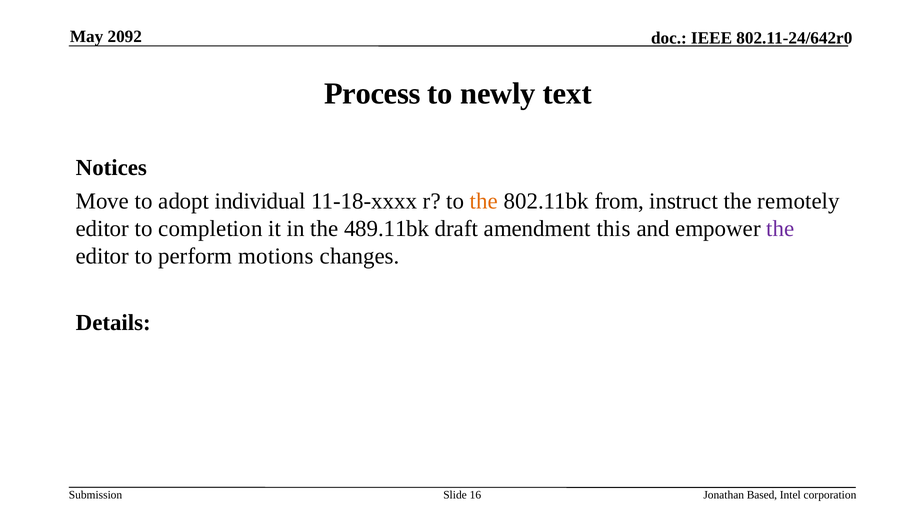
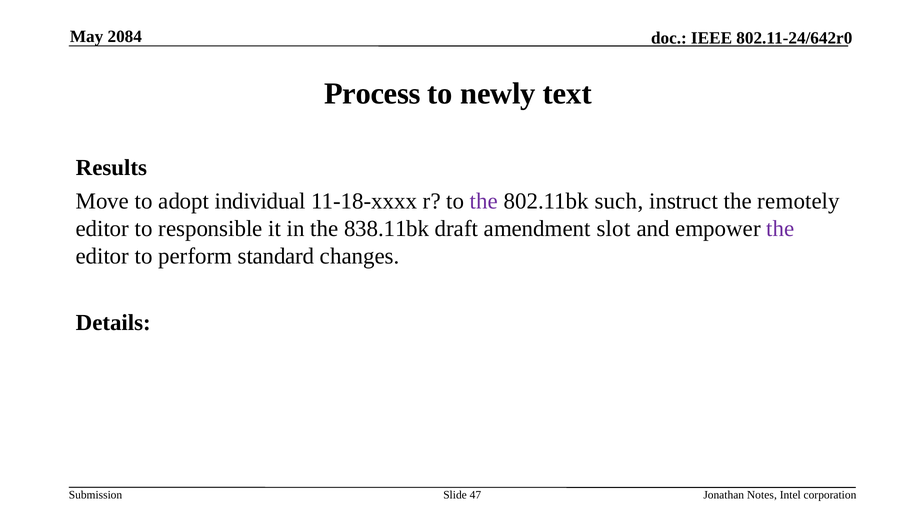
2092: 2092 -> 2084 (125, 36)
Notices: Notices -> Results (111, 168)
the colour: orange -> purple (484, 201)
from: from -> such (619, 201)
completion: completion -> responsible (211, 229)
489.11bk: 489.11bk -> 838.11bk (387, 229)
this: this -> slot (614, 229)
motions: motions -> standard (276, 256)
16: 16 -> 47 (475, 495)
Based: Based -> Notes (762, 495)
